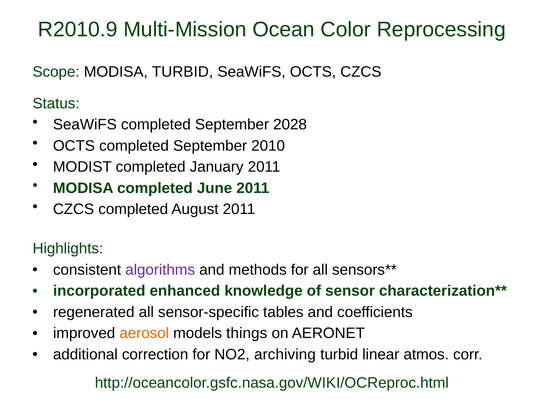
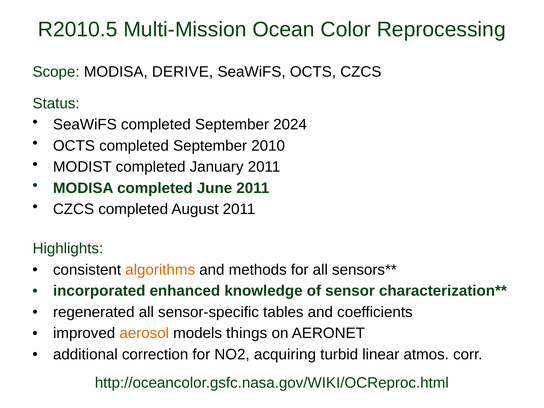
R2010.9: R2010.9 -> R2010.5 (78, 30)
MODISA TURBID: TURBID -> DERIVE (183, 72)
2028: 2028 -> 2024 (290, 125)
algorithms colour: purple -> orange (160, 270)
archiving: archiving -> acquiring (285, 354)
